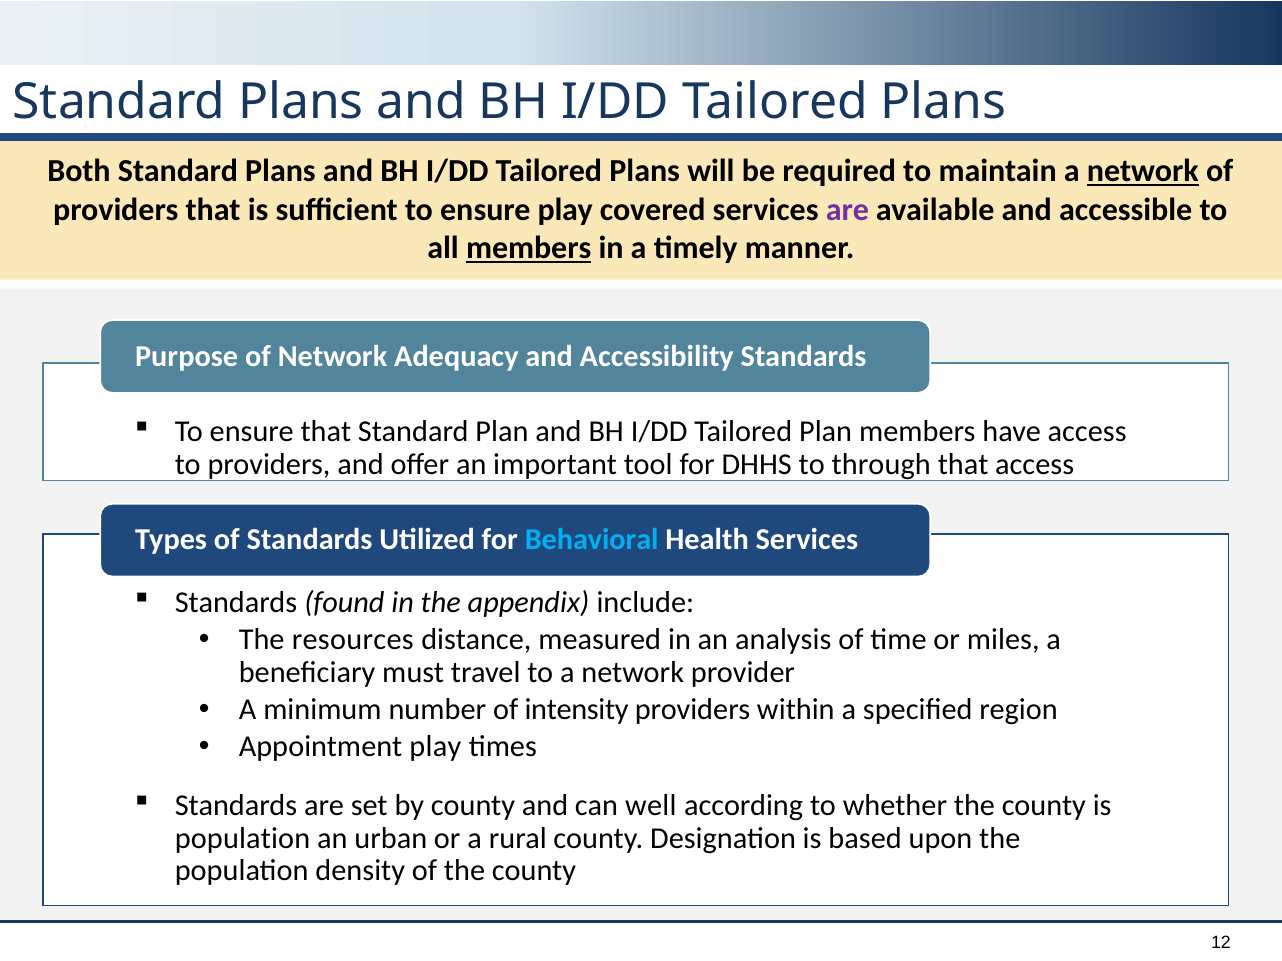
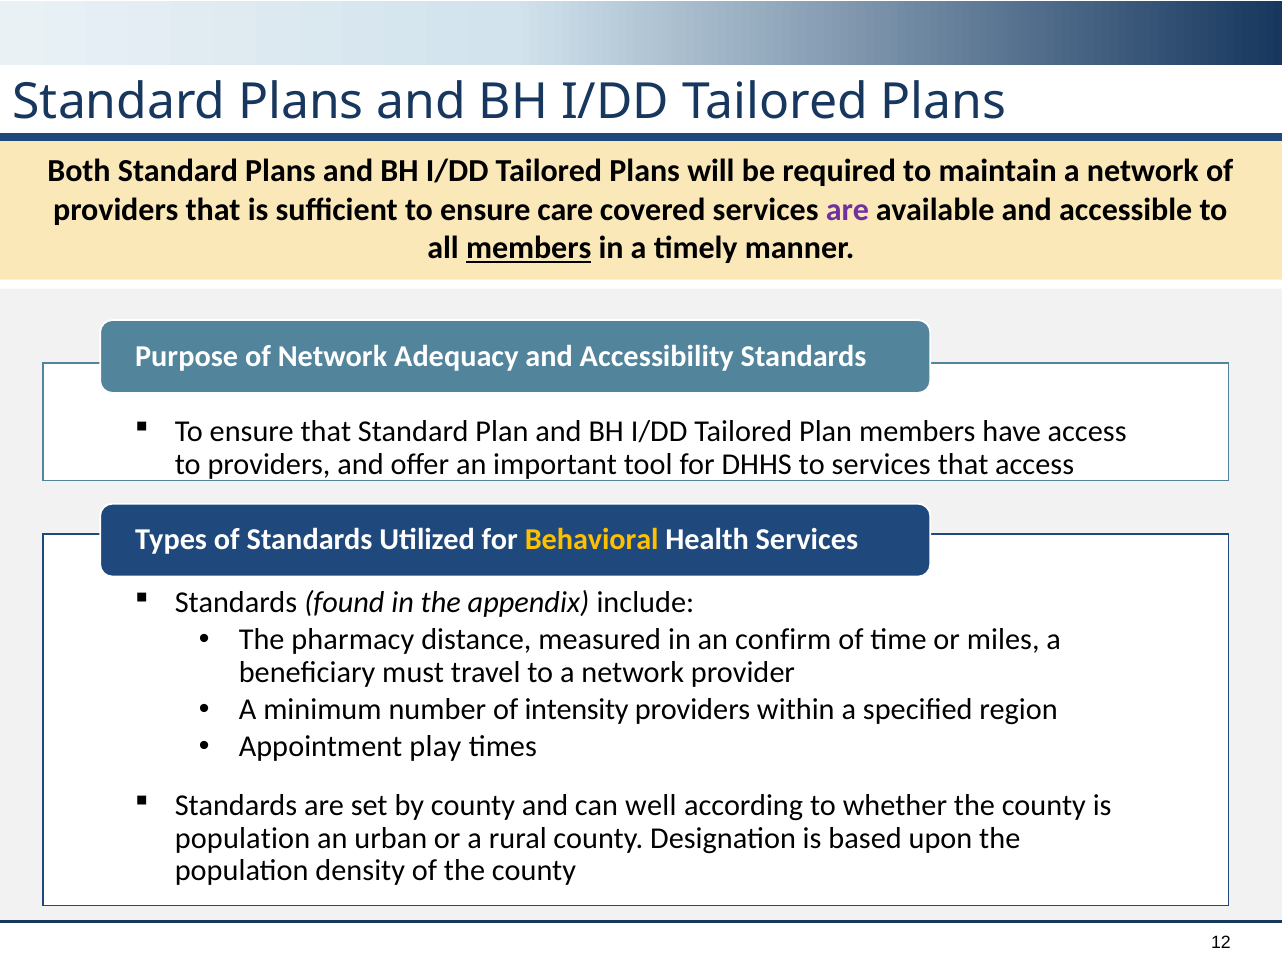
network underline: present -> none (1143, 171)
ensure play: play -> care (565, 210)
to through: through -> services (881, 465)
Behavioral colour: light blue -> yellow (592, 540)
resources: resources -> pharmacy (353, 640)
analysis: analysis -> confirm (783, 640)
